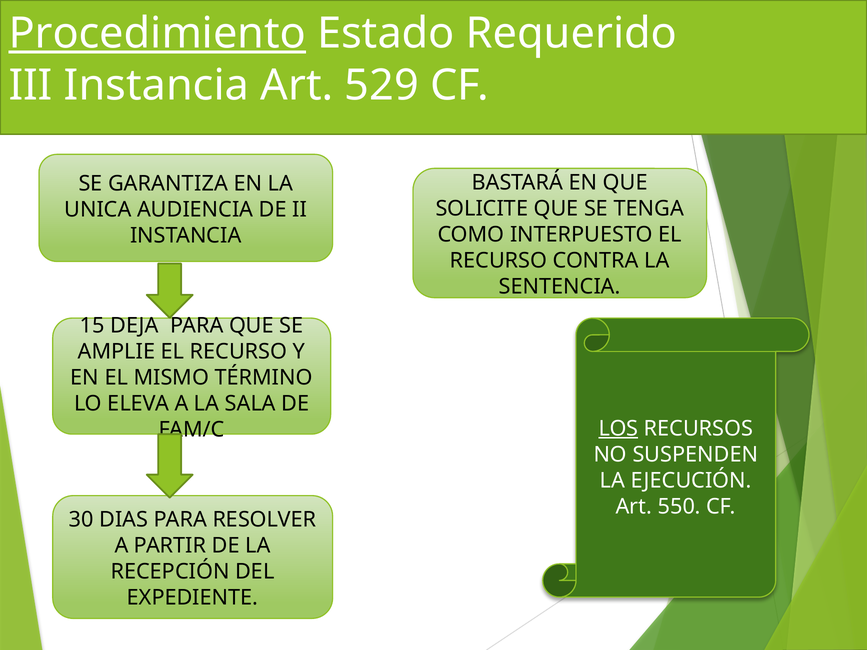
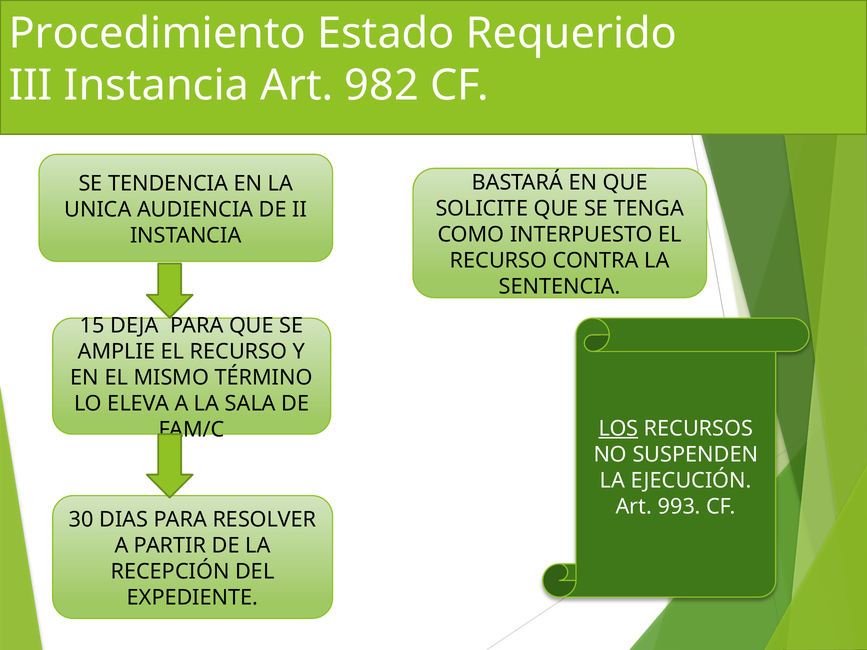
Procedimiento underline: present -> none (157, 33)
529: 529 -> 982 (382, 85)
GARANTIZA: GARANTIZA -> TENDENCIA (168, 183)
550: 550 -> 993 (679, 507)
